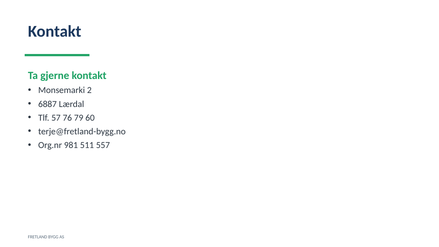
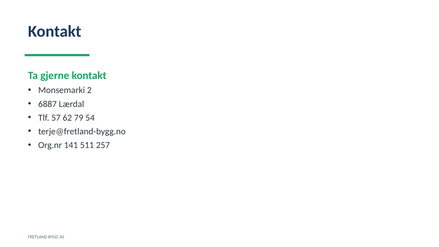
76: 76 -> 62 (67, 118)
60: 60 -> 54 (90, 118)
981: 981 -> 141 (71, 145)
557: 557 -> 257 (103, 145)
